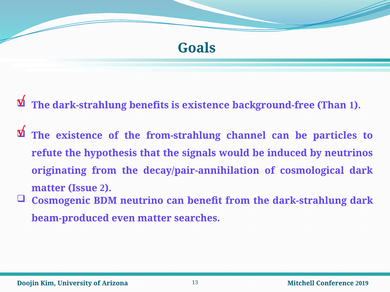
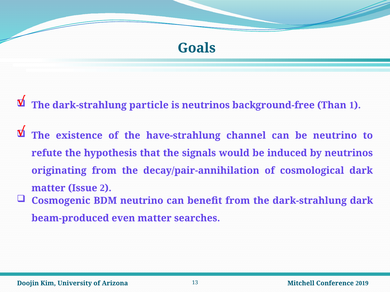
benefits: benefits -> particle (149, 105)
is existence: existence -> neutrinos (206, 105)
from-strahlung: from-strahlung -> have-strahlung (183, 136)
be particles: particles -> neutrino (335, 136)
